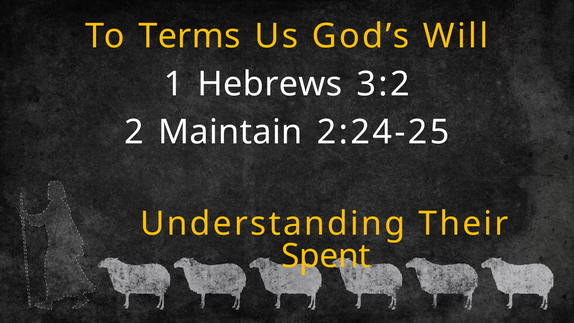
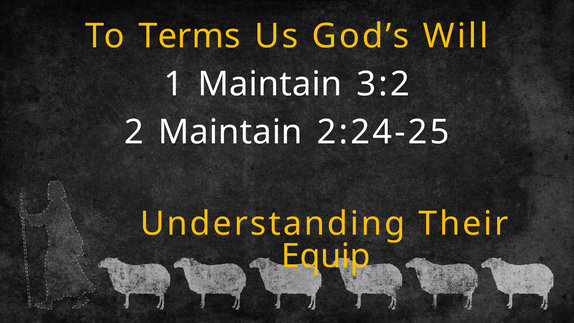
1 Hebrews: Hebrews -> Maintain (270, 84)
Spent: Spent -> Equip (326, 256)
